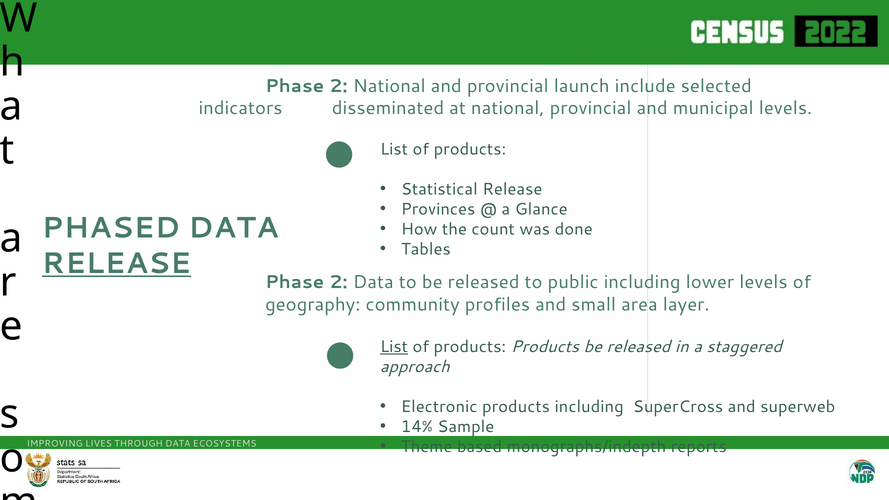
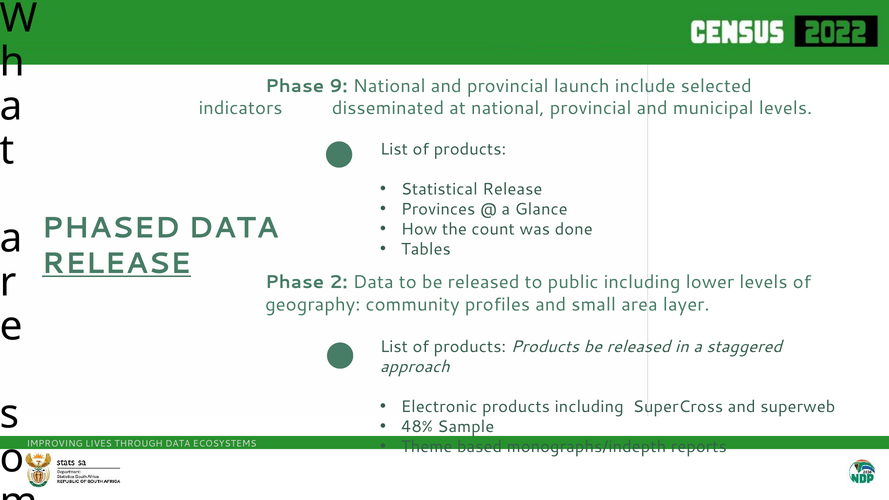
2: 2 -> 9 (338, 86)
List underline: present -> none (394, 347)
14%: 14% -> 48% (417, 427)
